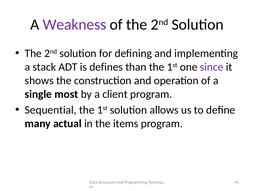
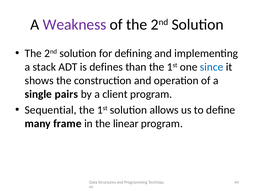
since colour: purple -> blue (212, 67)
most: most -> pairs (66, 94)
actual: actual -> frame (67, 123)
items: items -> linear (126, 123)
